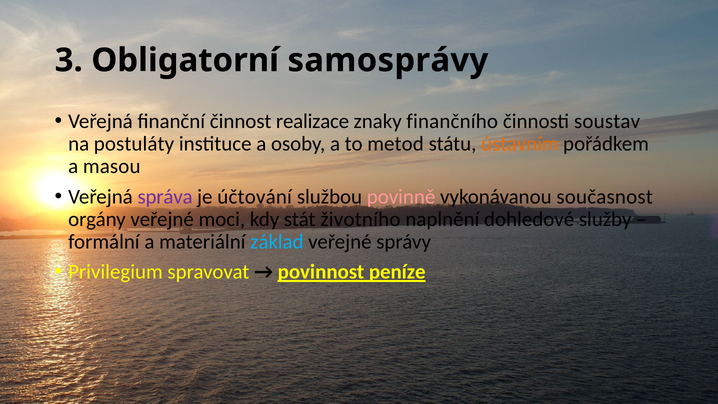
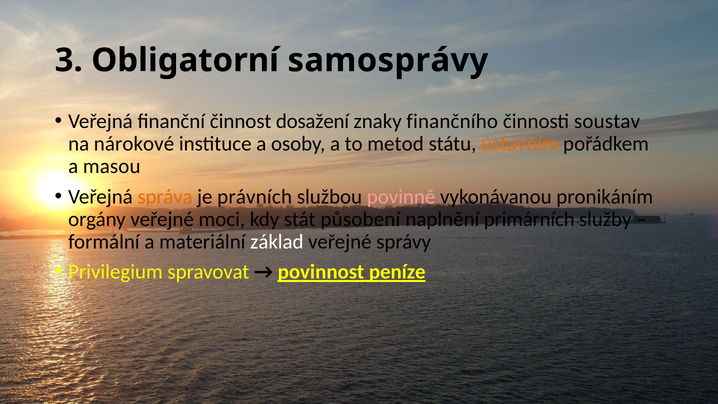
realizace: realizace -> dosažení (313, 121)
postuláty: postuláty -> nárokové (134, 144)
správa colour: purple -> orange (165, 197)
účtování: účtování -> právních (255, 197)
současnost: současnost -> pronikáním (605, 197)
životního: životního -> působení (360, 219)
dohledové: dohledové -> primárních (529, 219)
základ colour: light blue -> white (277, 242)
